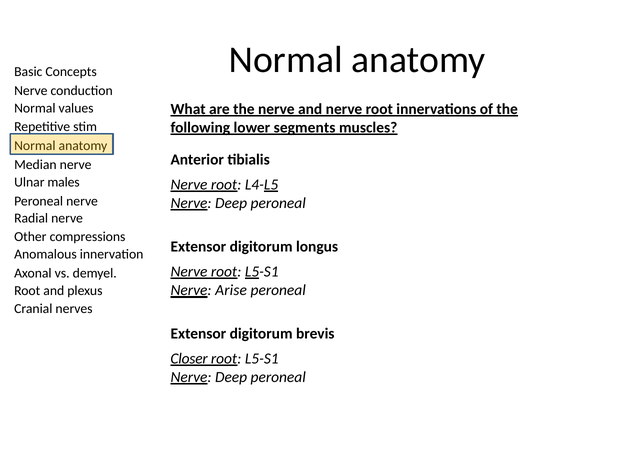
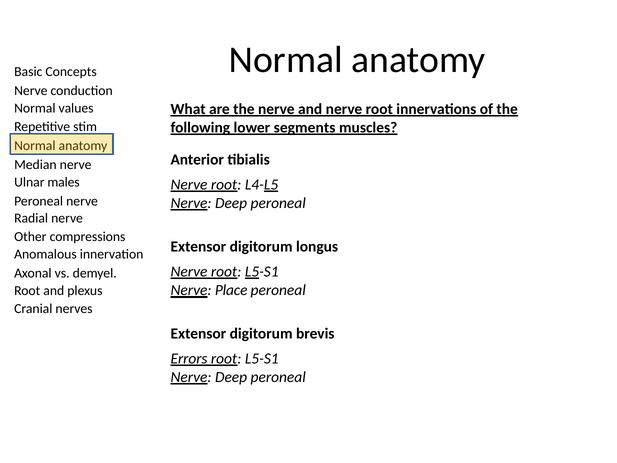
Arise: Arise -> Place (231, 290)
Closer: Closer -> Errors (189, 358)
